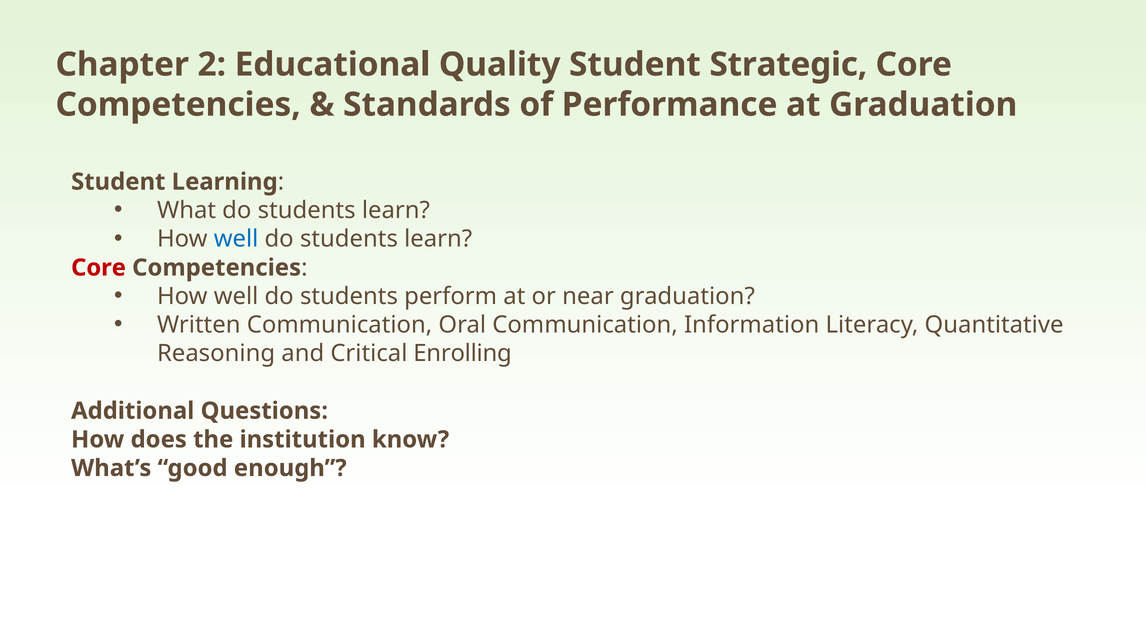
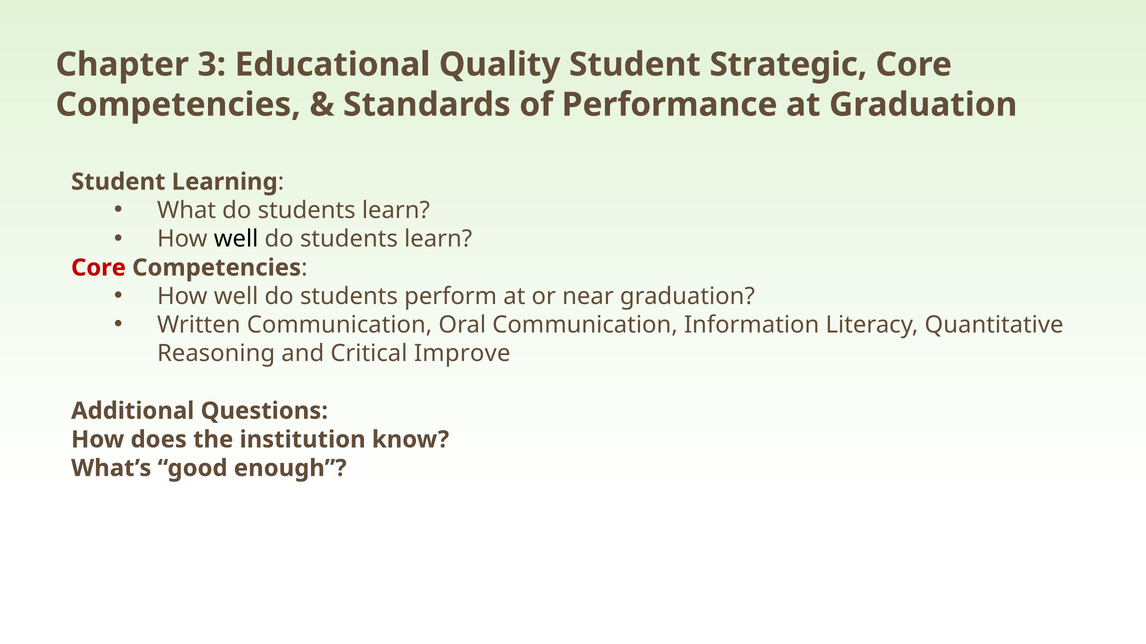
2: 2 -> 3 (212, 65)
well colour: blue -> black (236, 239)
Enrolling: Enrolling -> Improve (462, 354)
